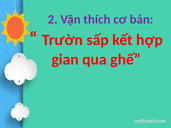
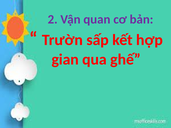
thích: thích -> quan (97, 19)
